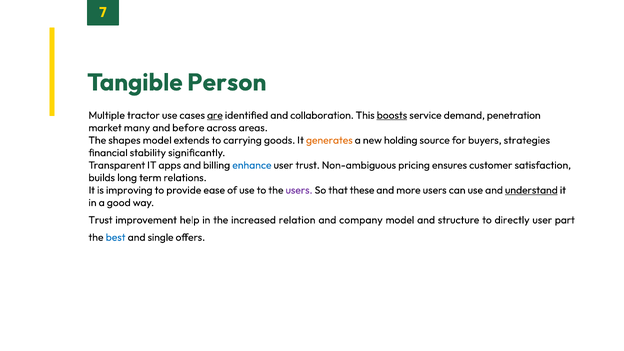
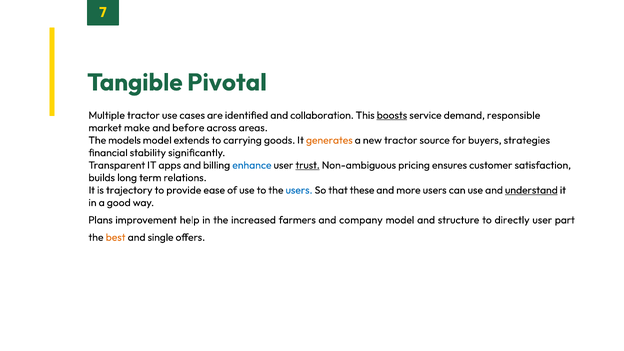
Person: Person -> Pivotal (227, 82)
are underline: present -> none (215, 115)
penetration: penetration -> responsible (514, 115)
many: many -> make (137, 128)
shapes: shapes -> models (125, 140)
new holding: holding -> tractor (401, 140)
trust underline: none -> present (308, 165)
improving: improving -> trajectory (129, 190)
users colour: purple -> blue (299, 190)
Trust: Trust -> Plans (101, 220)
relation: relation -> farmers (297, 220)
best colour: blue -> orange (116, 237)
